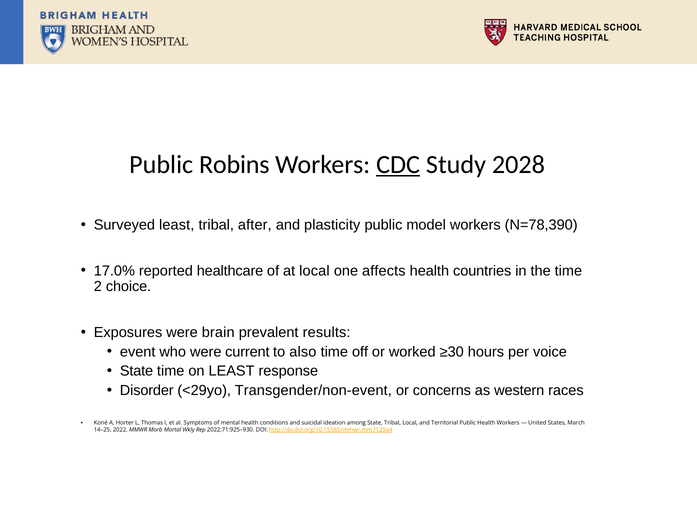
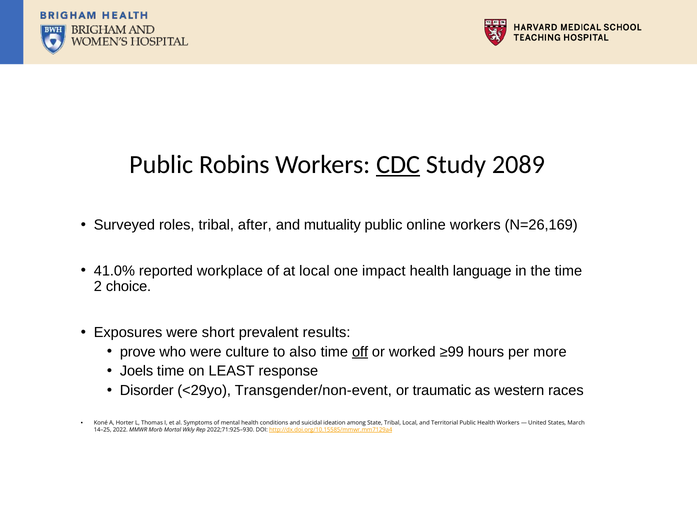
2028: 2028 -> 2089 (518, 165)
Surveyed least: least -> roles (177, 225)
plasticity: plasticity -> mutuality (332, 225)
model: model -> online (426, 225)
N=78,390: N=78,390 -> N=26,169 (541, 225)
17.0%: 17.0% -> 41.0% (114, 271)
healthcare: healthcare -> workplace (230, 271)
affects: affects -> impact (384, 271)
countries: countries -> language (482, 271)
brain: brain -> short (218, 332)
event: event -> prove (138, 352)
current: current -> culture (247, 352)
off underline: none -> present (360, 352)
≥30: ≥30 -> ≥99 (452, 352)
voice: voice -> more (550, 352)
State: State -> Joels (137, 371)
concerns: concerns -> traumatic (442, 390)
